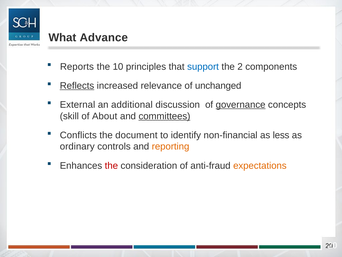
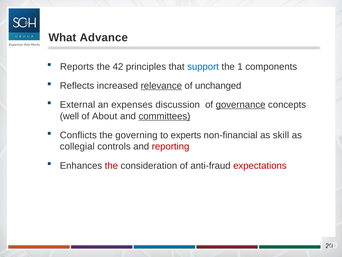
10: 10 -> 42 (118, 67)
2: 2 -> 1 (240, 67)
Reflects underline: present -> none (77, 86)
relevance underline: none -> present (161, 86)
additional: additional -> expenses (132, 104)
skill: skill -> well (69, 116)
document: document -> governing (136, 135)
identify: identify -> experts (186, 135)
less: less -> skill (281, 135)
ordinary: ordinary -> collegial (77, 146)
reporting colour: orange -> red (171, 146)
expectations colour: orange -> red (260, 165)
